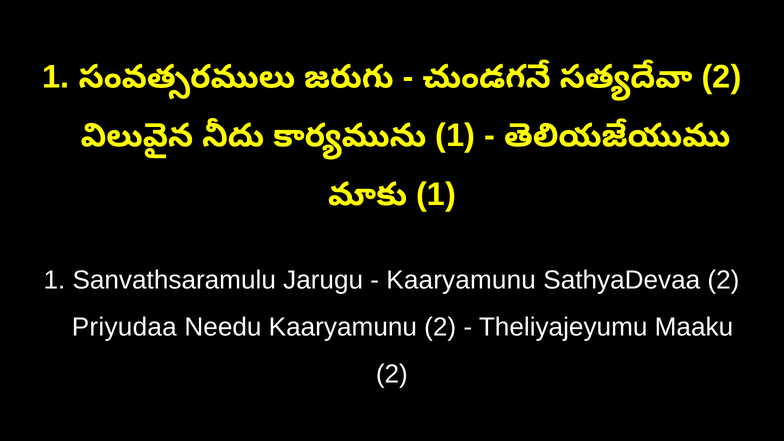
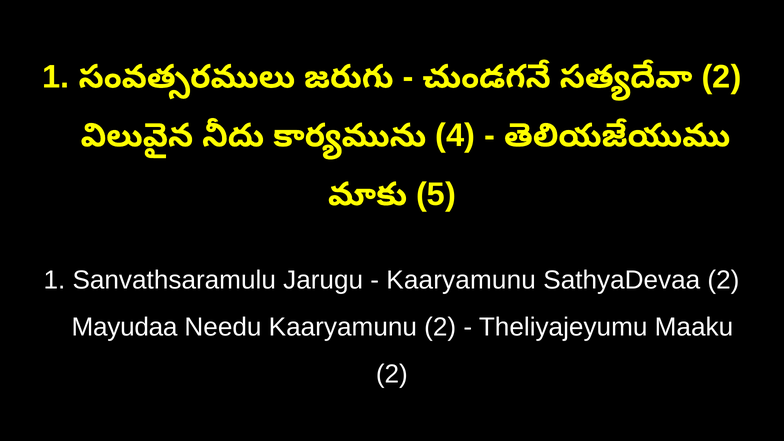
1: 1 -> 4 (455, 136)
1: 1 -> 5 (436, 194)
Priyudaa: Priyudaa -> Mayudaa (125, 327)
